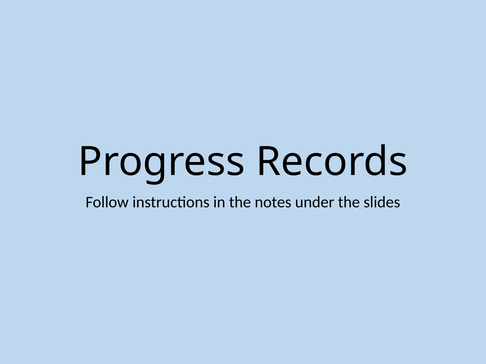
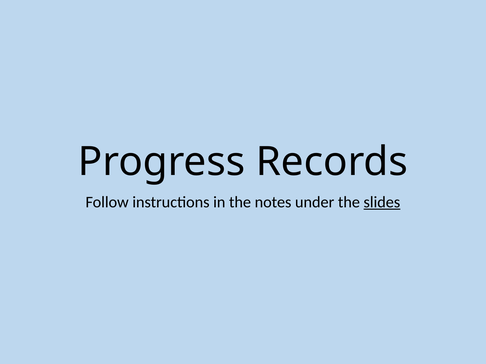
slides underline: none -> present (382, 203)
